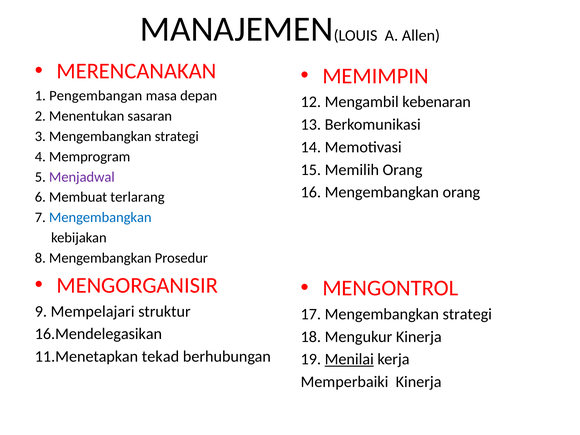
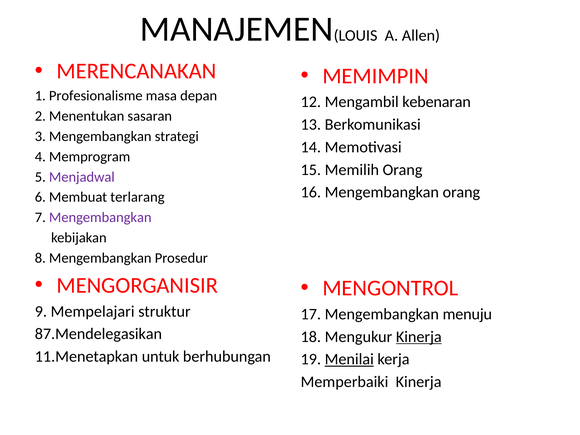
Pengembangan: Pengembangan -> Profesionalisme (96, 96)
Mengembangkan colour: blue -> purple (100, 217)
17 Mengembangkan strategi: strategi -> menuju (467, 314)
16.Mendelegasikan: 16.Mendelegasikan -> 87.Mendelegasikan (98, 334)
Kinerja underline: none -> present (419, 337)
tekad: tekad -> untuk (161, 357)
